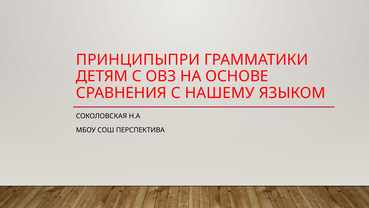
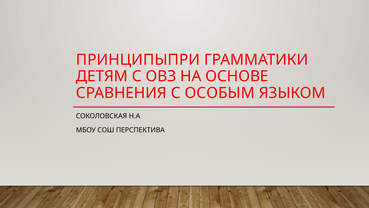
НАШЕМУ: НАШЕМУ -> ОСОБЫМ (220, 93)
